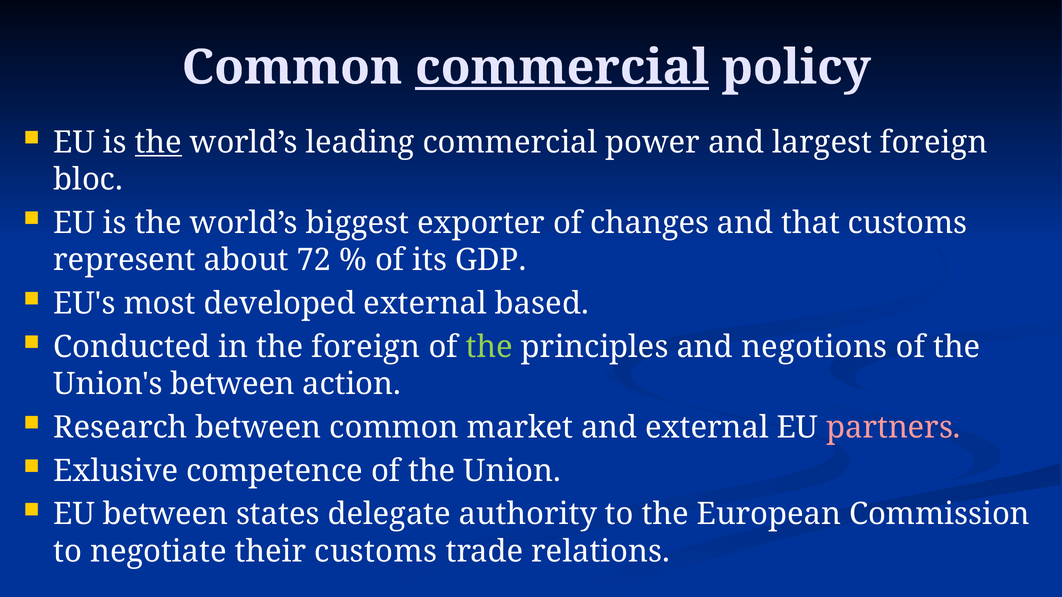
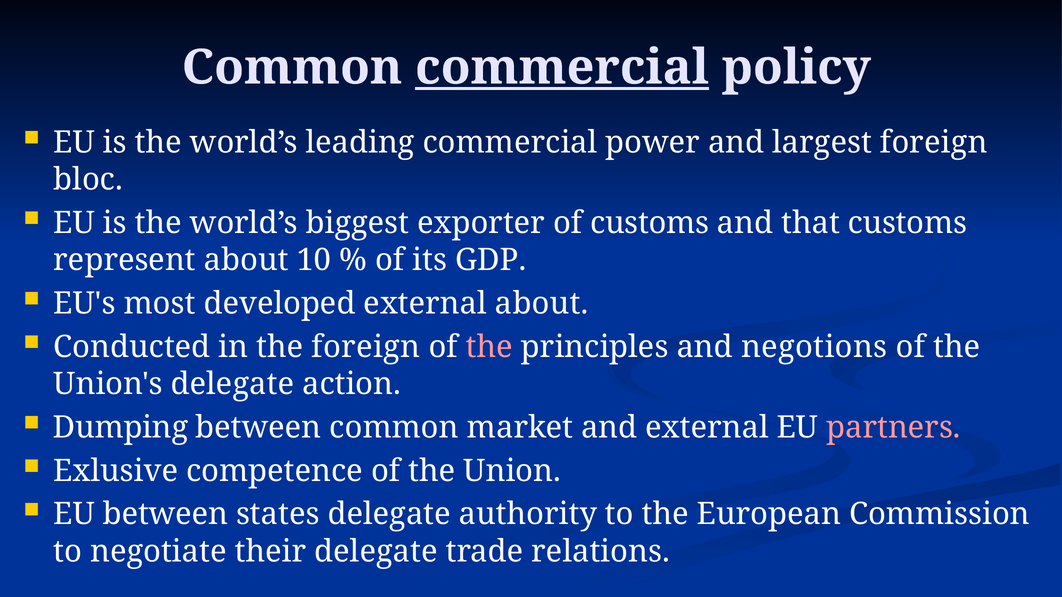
the underline: present -> none (158, 143)
of changes: changes -> customs (650, 223)
72: 72 -> 10 (314, 260)
external based: based -> about (542, 304)
the colour: light green -> pink (489, 347)
Union's between: between -> delegate (232, 384)
Research: Research -> Dumping (121, 428)
their customs: customs -> delegate (376, 552)
